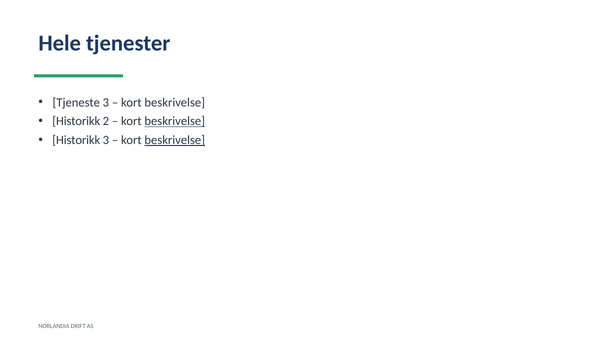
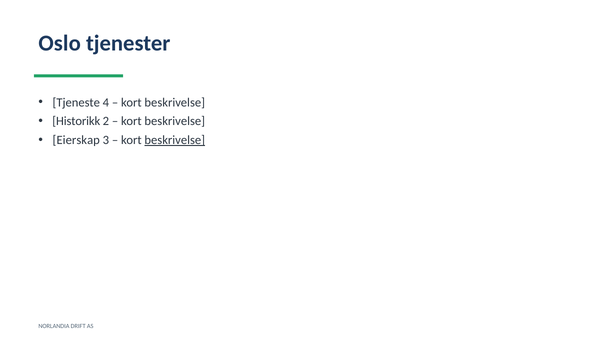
Hele: Hele -> Oslo (60, 43)
Tjeneste 3: 3 -> 4 (106, 102)
beskrivelse underline: present -> none (175, 121)
Historikk: Historikk -> Eierskap (76, 140)
